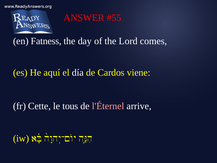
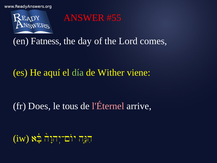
día colour: white -> light green (78, 72)
Cardos: Cardos -> Wither (111, 72)
Cette: Cette -> Does (39, 106)
